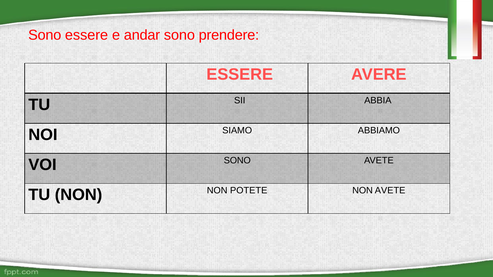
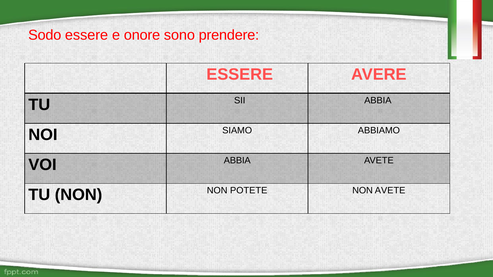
Sono: Sono -> Sodo (45, 35)
andar: andar -> onore (142, 35)
VOI SONO: SONO -> ABBIA (237, 161)
